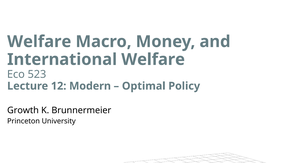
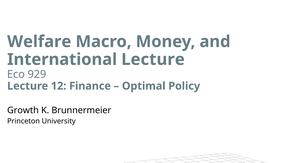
International Welfare: Welfare -> Lecture (153, 59)
523: 523 -> 929 (37, 74)
Modern: Modern -> Finance (90, 86)
